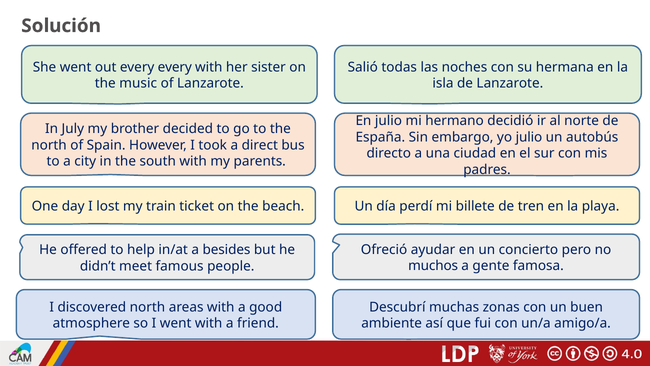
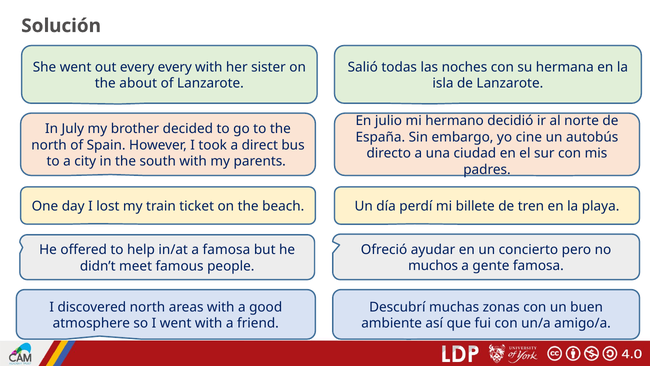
music: music -> about (138, 83)
yo julio: julio -> cine (529, 137)
a besides: besides -> famosa (226, 250)
